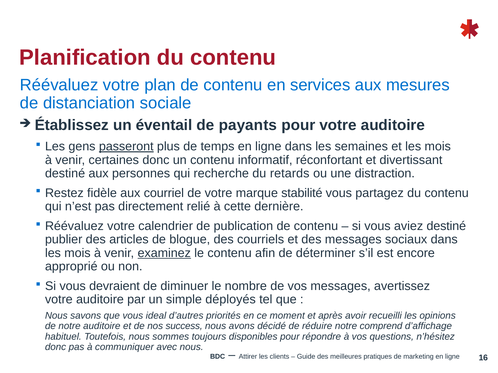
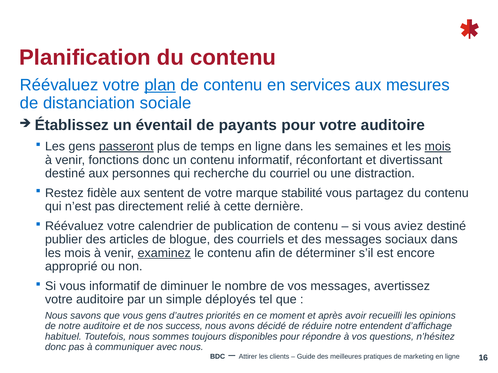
plan underline: none -> present (160, 85)
mois underline: none -> present (438, 147)
certaines: certaines -> fonctions (114, 160)
retards: retards -> courriel (290, 174)
courriel: courriel -> sentent (164, 193)
vous devraient: devraient -> informatif (114, 286)
vous ideal: ideal -> gens (156, 316)
comprend: comprend -> entendent (381, 326)
